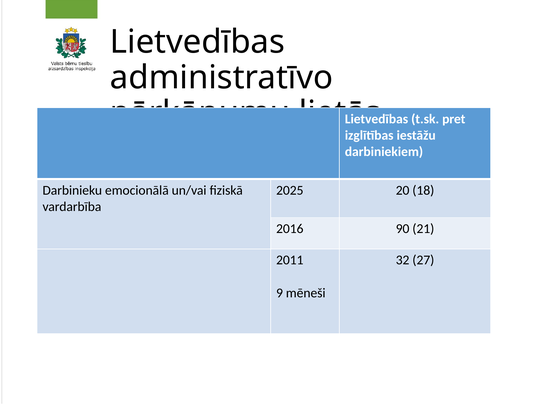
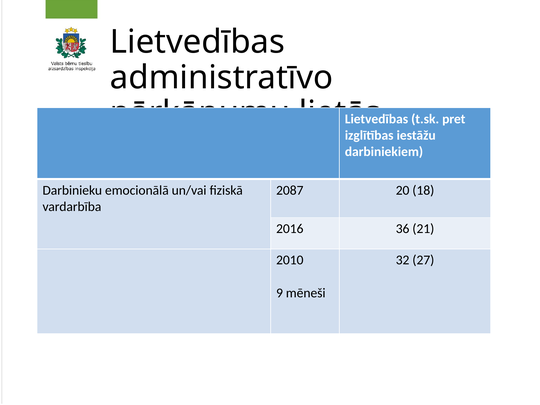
2025: 2025 -> 2087 (290, 190)
90: 90 -> 36 (403, 229)
2011: 2011 -> 2010 (290, 260)
